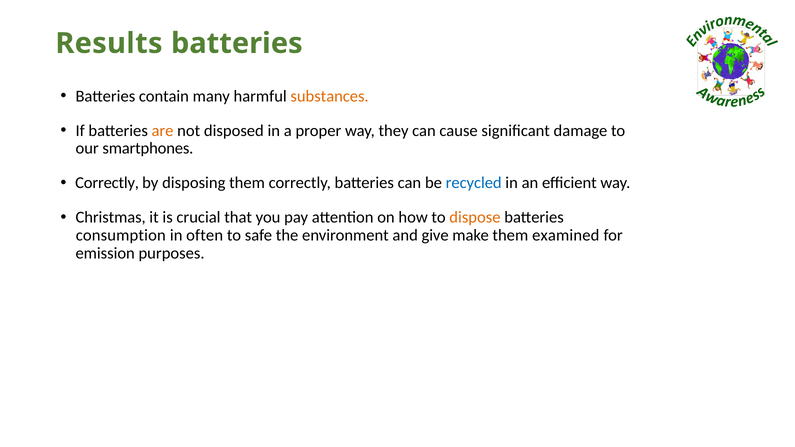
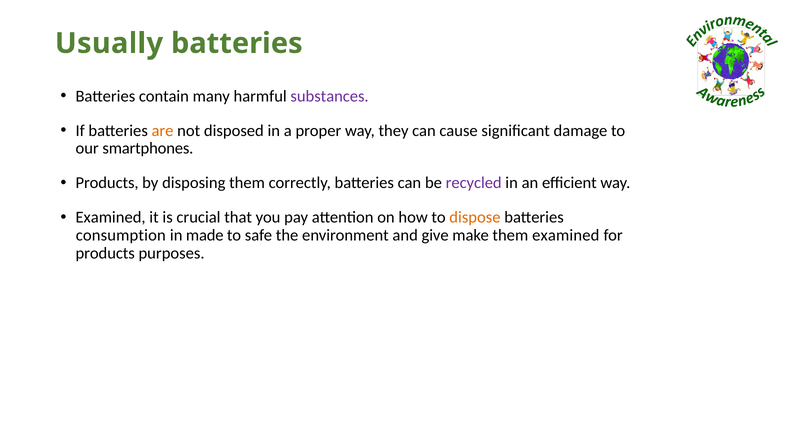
Results: Results -> Usually (109, 43)
substances colour: orange -> purple (330, 96)
Correctly: Correctly -> Products (107, 183)
recycled colour: blue -> purple (474, 183)
Christmas: Christmas -> Examined (111, 218)
often: often -> made (205, 235)
emission: emission -> products (105, 253)
